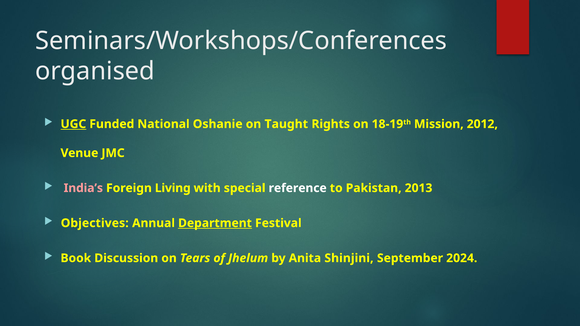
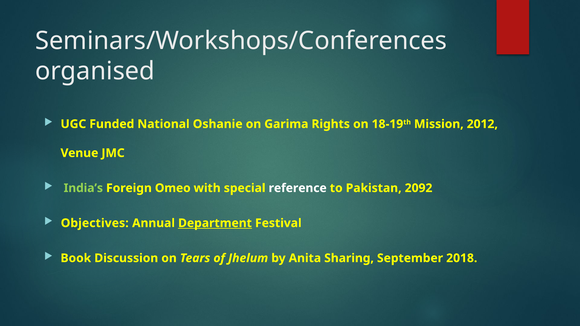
UGC underline: present -> none (73, 124)
Taught: Taught -> Garima (286, 124)
India’s colour: pink -> light green (83, 188)
Living: Living -> Omeo (173, 188)
2013: 2013 -> 2092 (419, 188)
Shinjini: Shinjini -> Sharing (349, 258)
2024: 2024 -> 2018 (462, 258)
